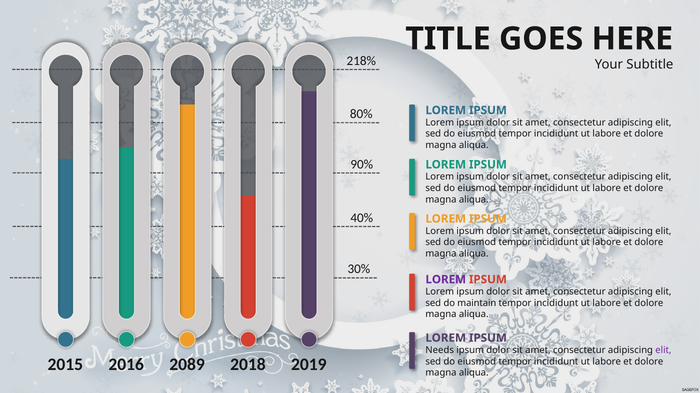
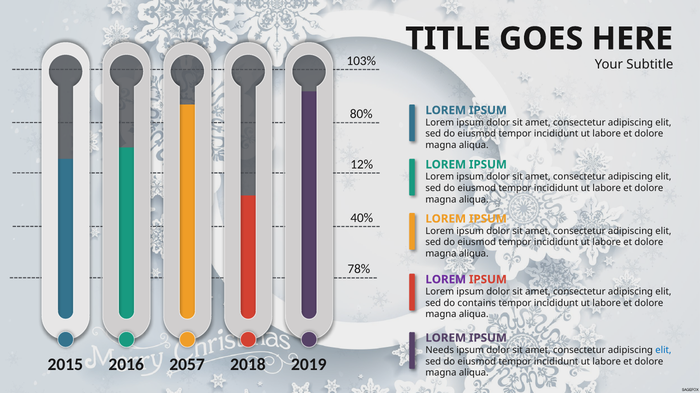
218%: 218% -> 103% (361, 61)
90%: 90% -> 12% (362, 165)
30%: 30% -> 78% (359, 270)
maintain: maintain -> contains (477, 304)
elit colour: purple -> blue (663, 351)
2089: 2089 -> 2057 (187, 365)
